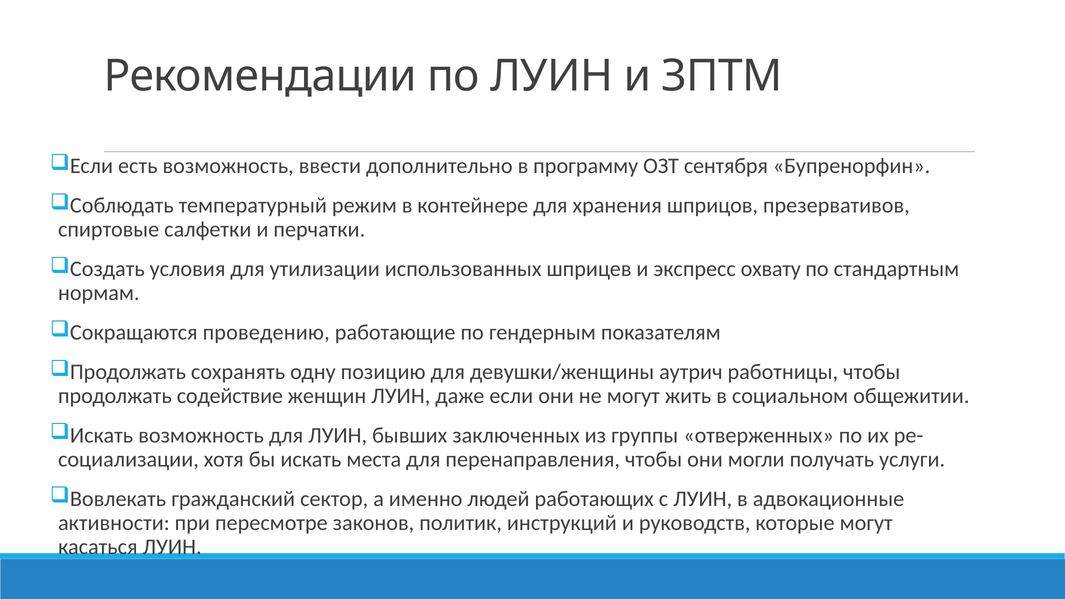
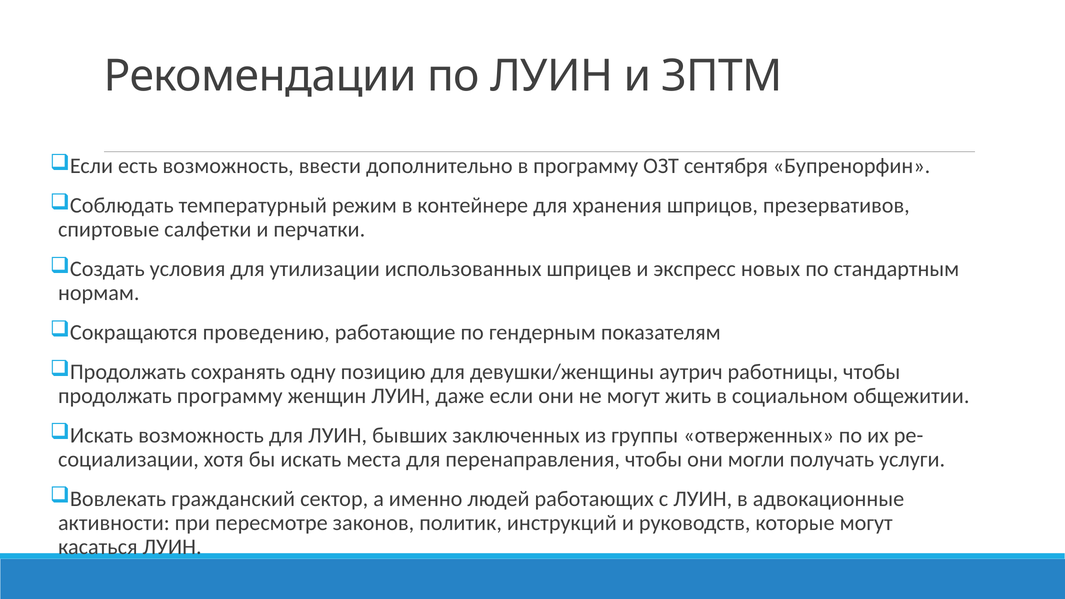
охвату: охвату -> новых (771, 269)
продолжать содействие: содействие -> программу (230, 396)
